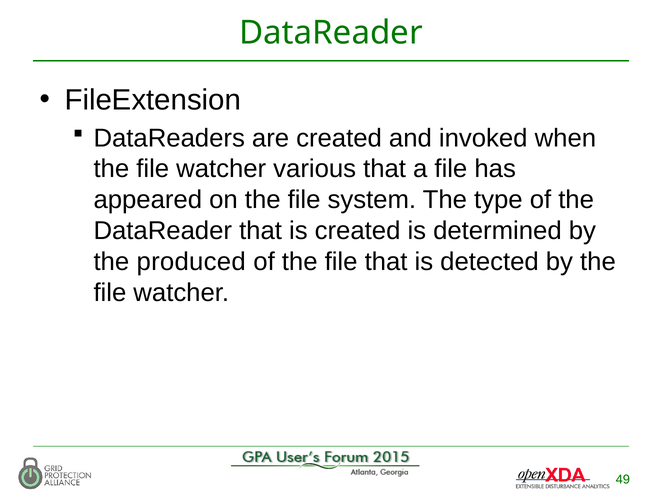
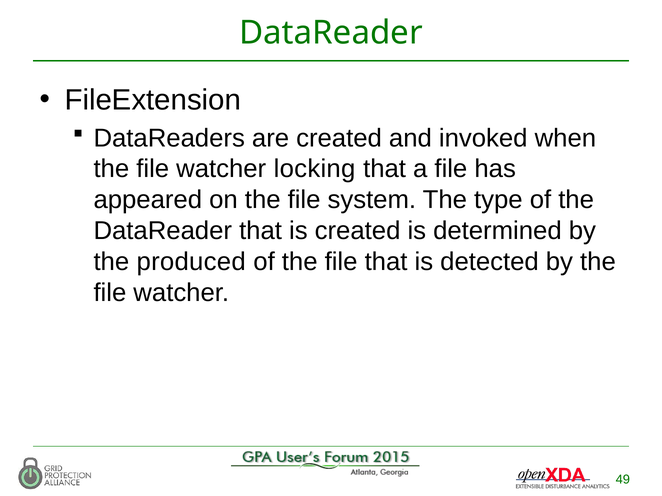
various: various -> locking (315, 169)
